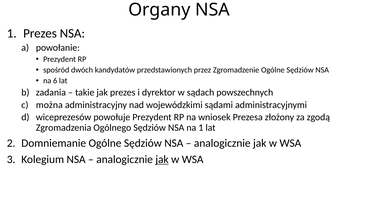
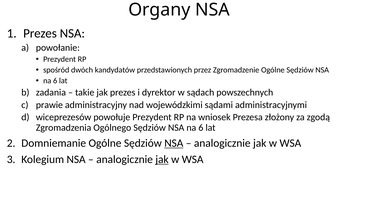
można: można -> prawie (49, 105)
NSA na 1: 1 -> 6 (201, 128)
NSA underline: none -> present (174, 143)
